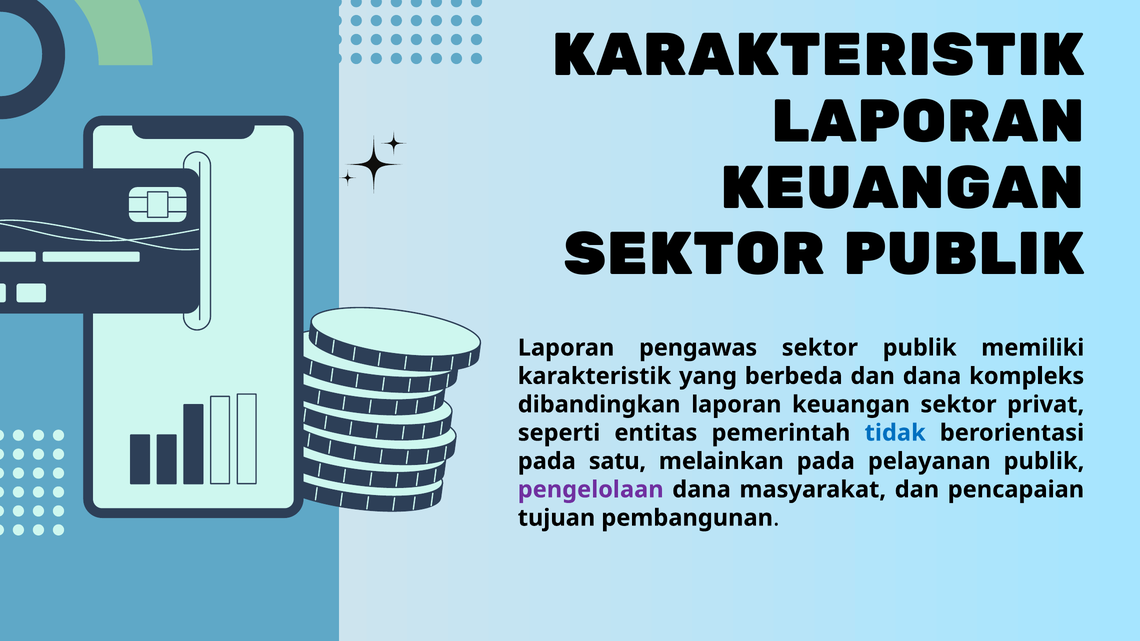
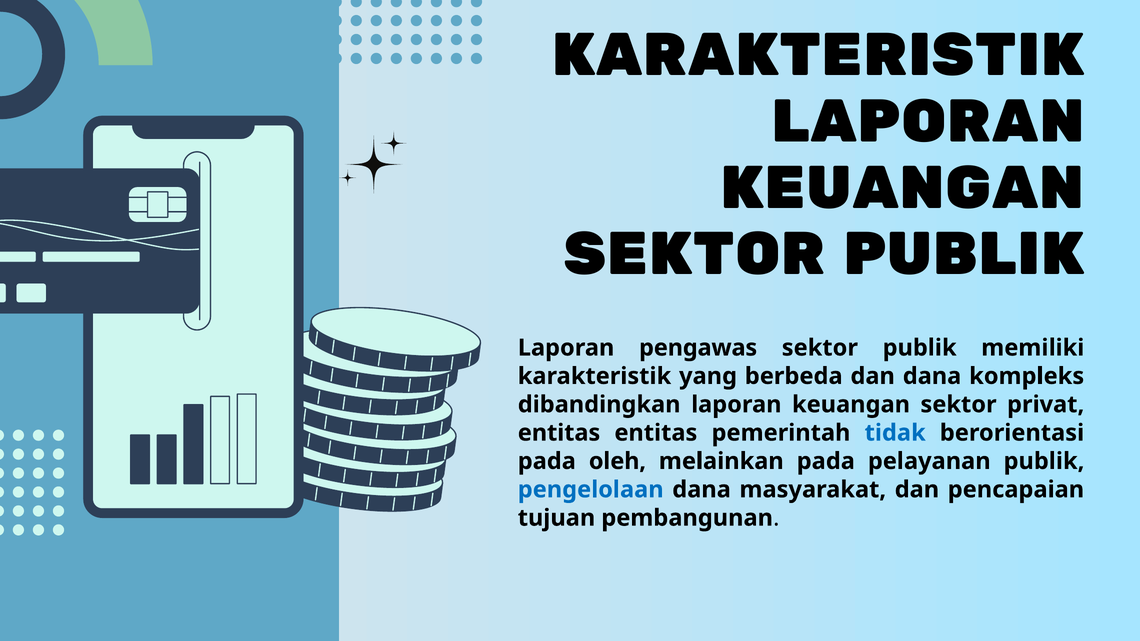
seperti: seperti -> entitas (559, 433)
satu: satu -> oleh (617, 461)
pengelolaan colour: purple -> blue (591, 490)
